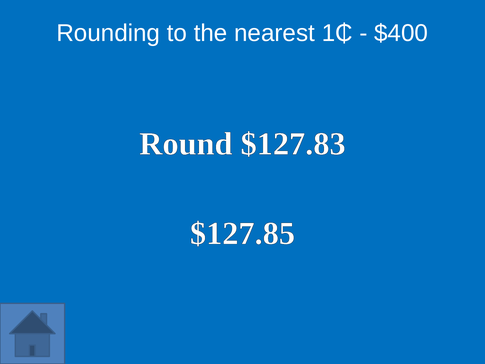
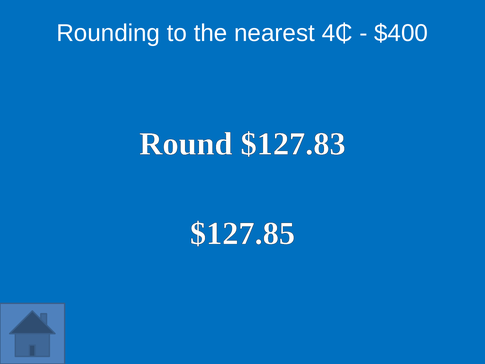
1₵: 1₵ -> 4₵ (337, 33)
